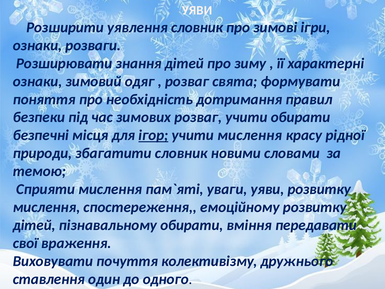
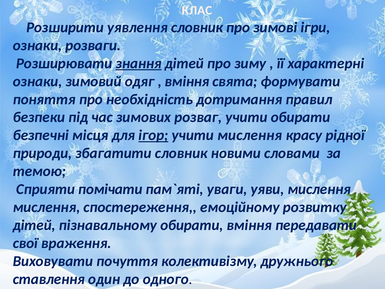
УЯВИ: УЯВИ -> КЛАС (197, 10)
знання underline: none -> present (139, 63)
розваг: розваг -> вміння (187, 81)
Сприяти мислення: мислення -> помічати (110, 189)
уяви розвитку: розвитку -> мислення (319, 189)
